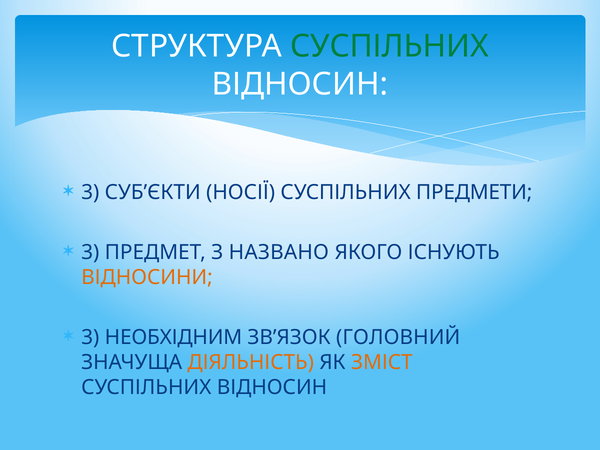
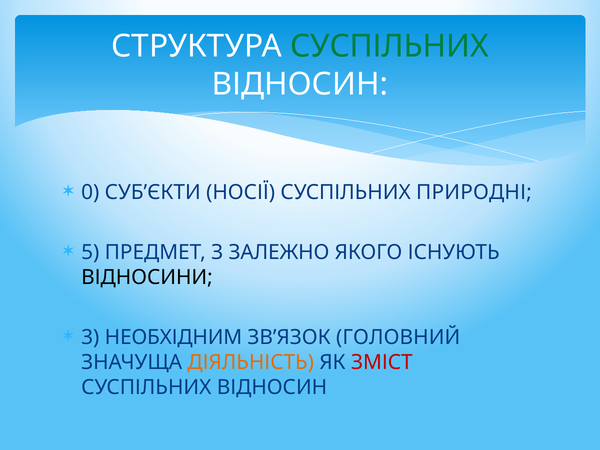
3: 3 -> 0 (90, 193)
ПРЕДМЕТИ: ПРЕДМЕТИ -> ПРИРОДНІ (474, 193)
3: 3 -> 5 (90, 253)
НАЗВАНО: НАЗВАНО -> ЗАЛЕЖНО (279, 253)
ВІДНОСИНИ colour: orange -> black (147, 278)
ЗМІСТ colour: orange -> red (382, 363)
